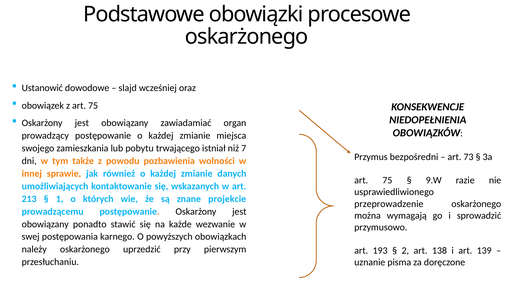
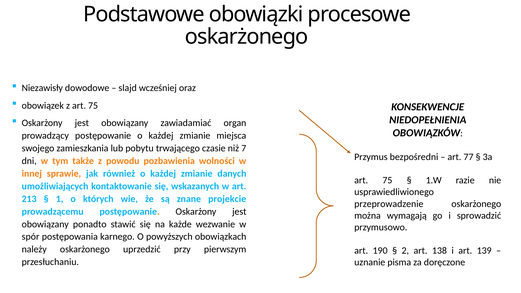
Ustanowić: Ustanowić -> Niezawisły (42, 88)
istniał: istniał -> czasie (214, 148)
73: 73 -> 77 (469, 157)
9.W: 9.W -> 1.W (434, 180)
swej: swej -> spór (31, 237)
193: 193 -> 190 (380, 251)
